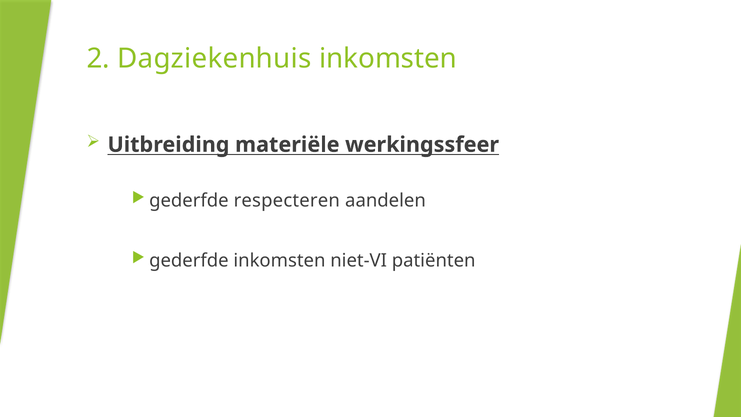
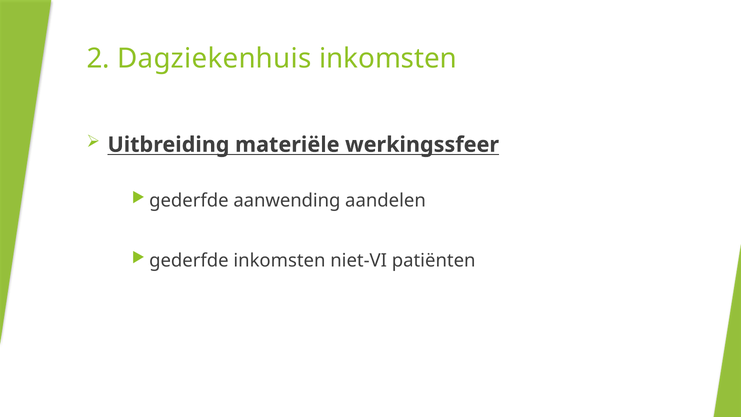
respecteren: respecteren -> aanwending (287, 201)
